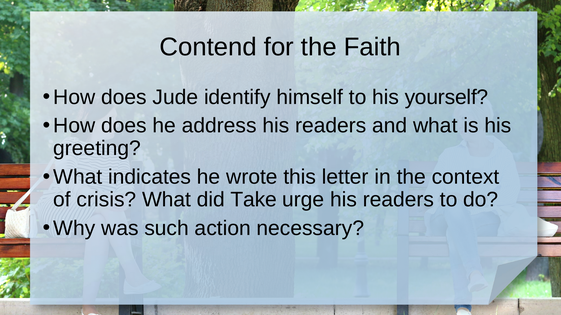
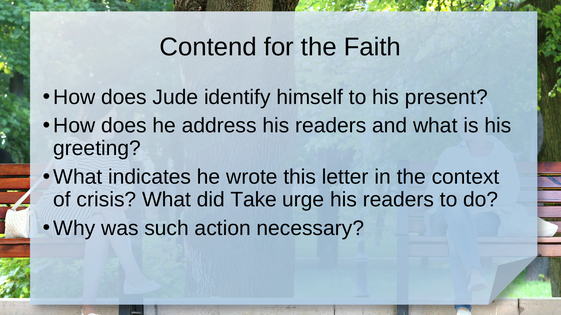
yourself: yourself -> present (446, 97)
